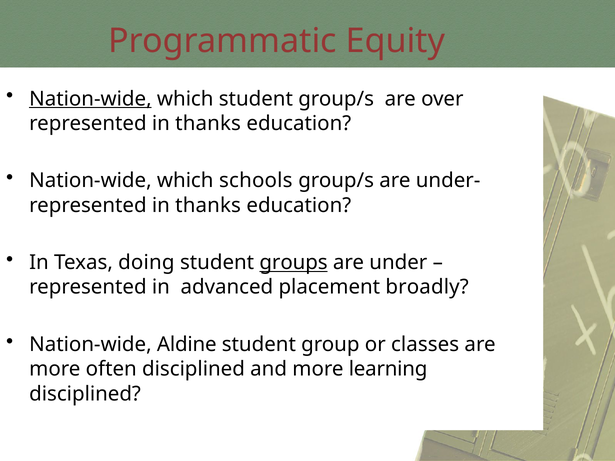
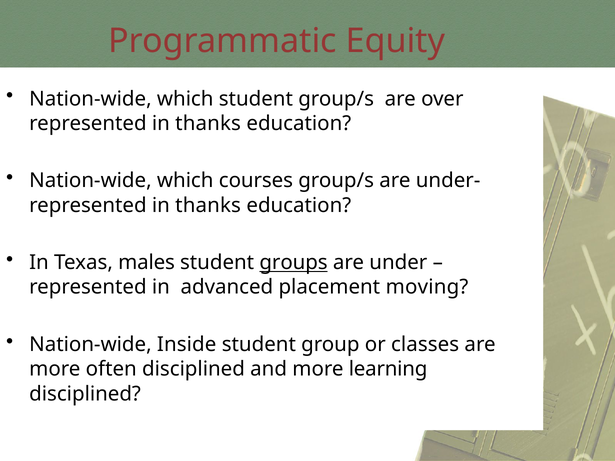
Nation-wide underline: present -> none (90, 99)
schools: schools -> courses (256, 181)
doing: doing -> males (147, 263)
broadly: broadly -> moving (427, 287)
Aldine: Aldine -> Inside (187, 345)
